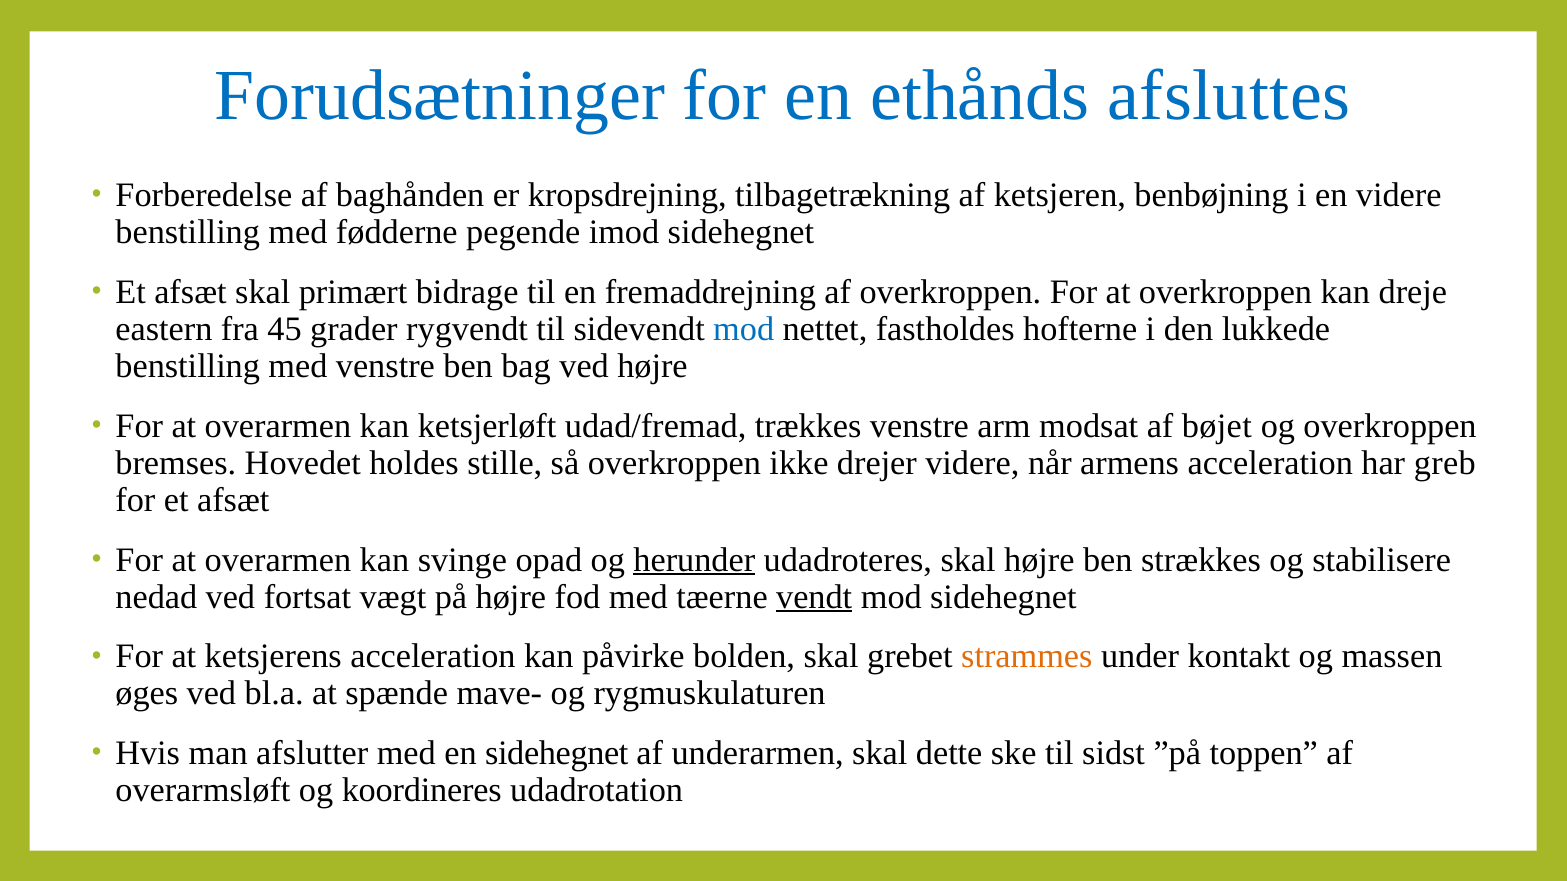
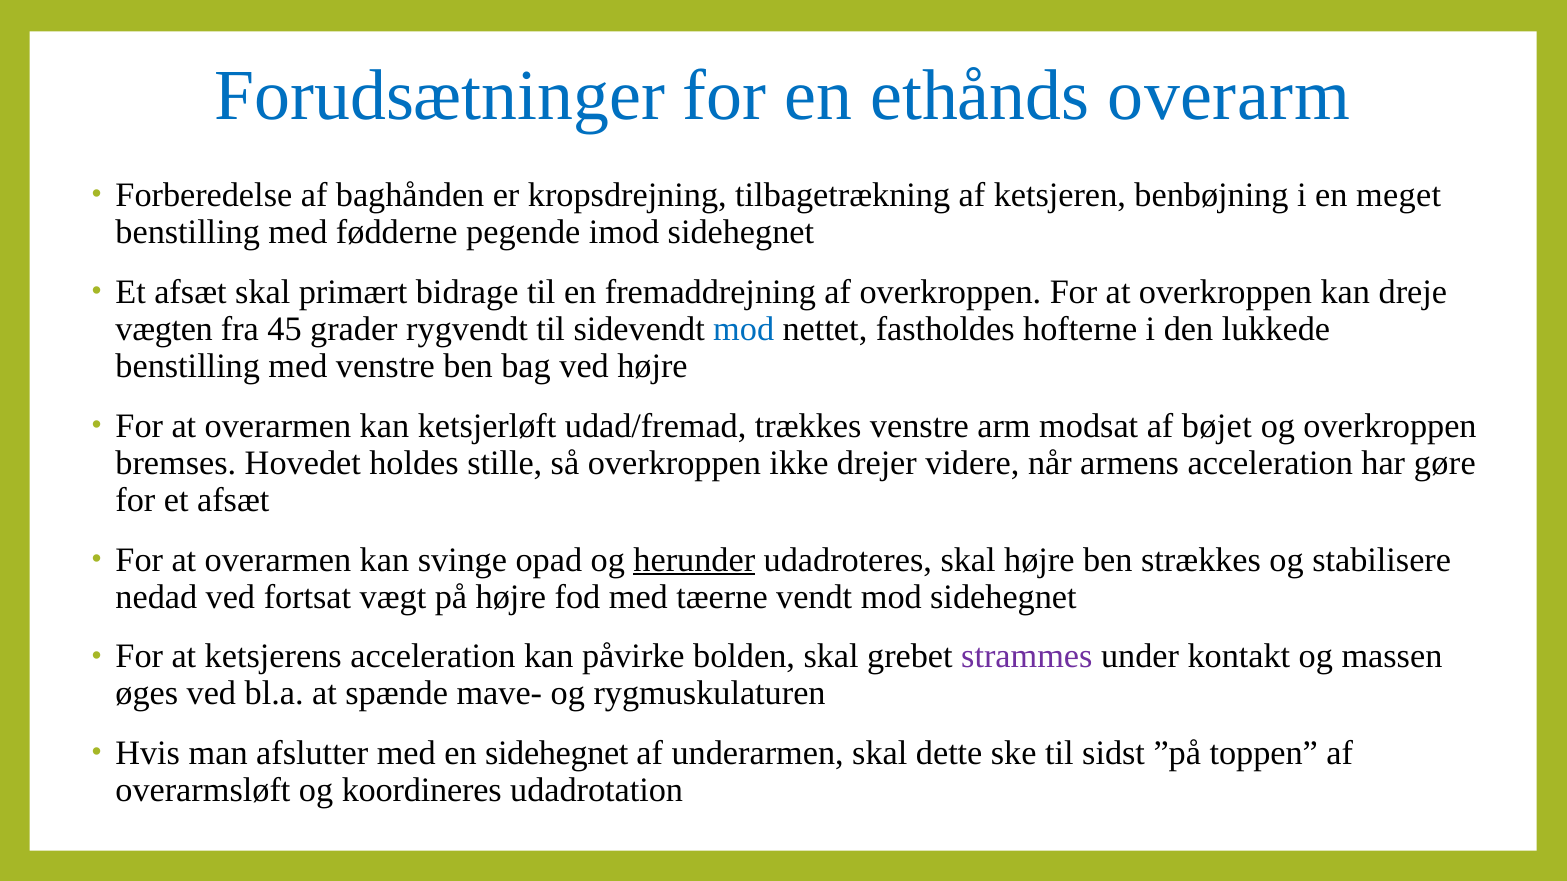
afsluttes: afsluttes -> overarm (1229, 96)
en videre: videre -> meget (1399, 195)
eastern: eastern -> vægten (164, 329)
greb: greb -> gøre (1445, 463)
vendt underline: present -> none (814, 597)
strammes colour: orange -> purple (1027, 657)
